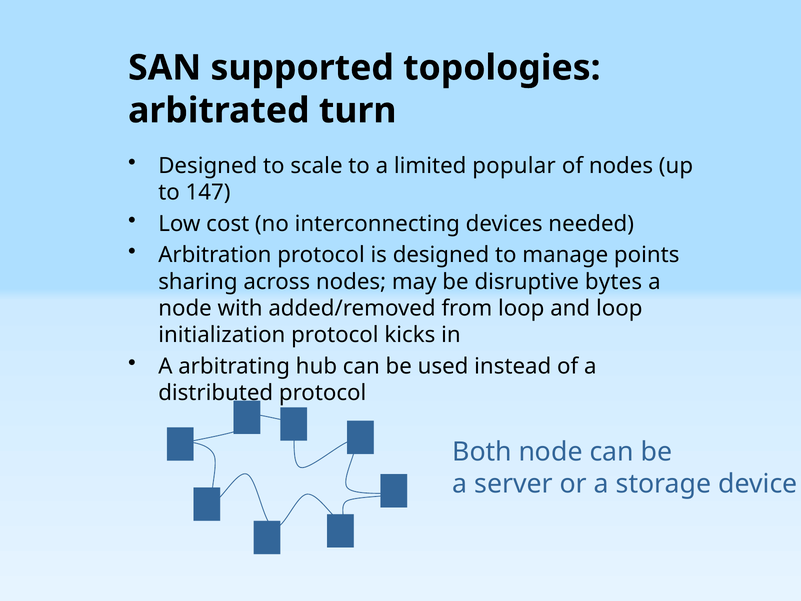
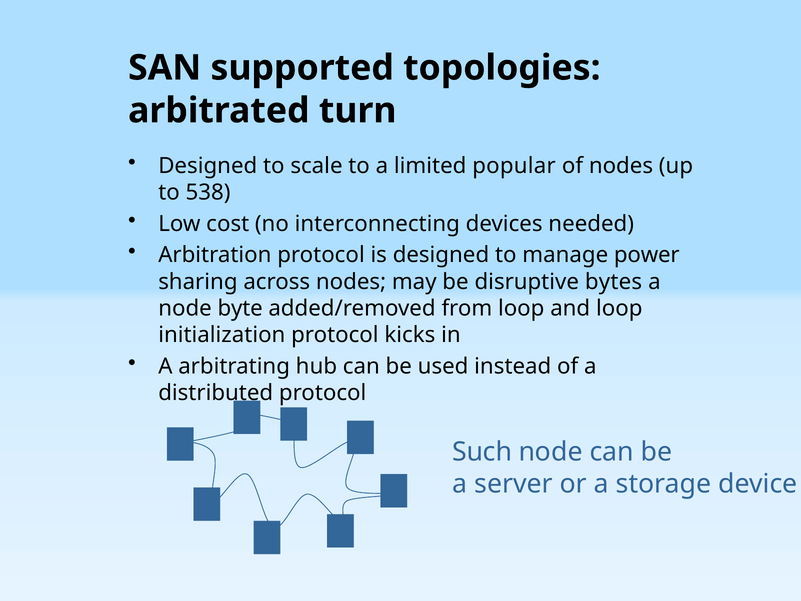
147: 147 -> 538 (208, 193)
points: points -> power (647, 255)
with: with -> byte (240, 308)
Both: Both -> Such (482, 452)
